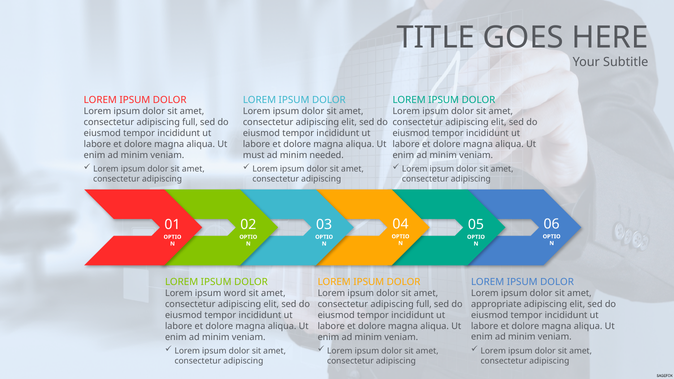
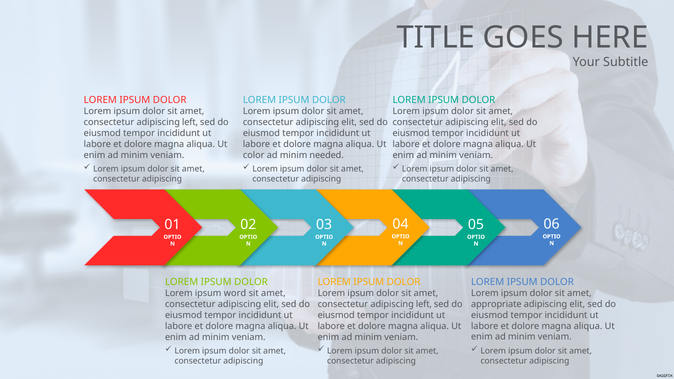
full: full -> left (190, 122)
must: must -> color (254, 155)
full: full -> left (424, 304)
